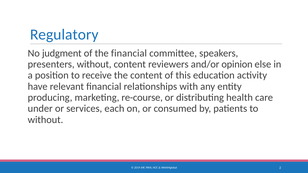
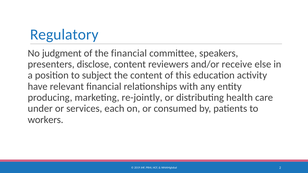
presenters without: without -> disclose (94, 64)
opinion: opinion -> receive (237, 64)
receive: receive -> subject (97, 75)
re-course: re-course -> re-jointly (142, 98)
without: without -> workers (46, 120)
